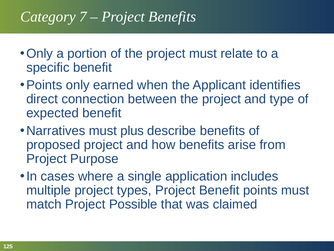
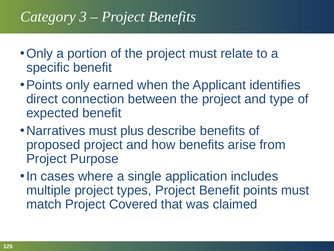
7: 7 -> 3 (83, 17)
Possible: Possible -> Covered (133, 204)
